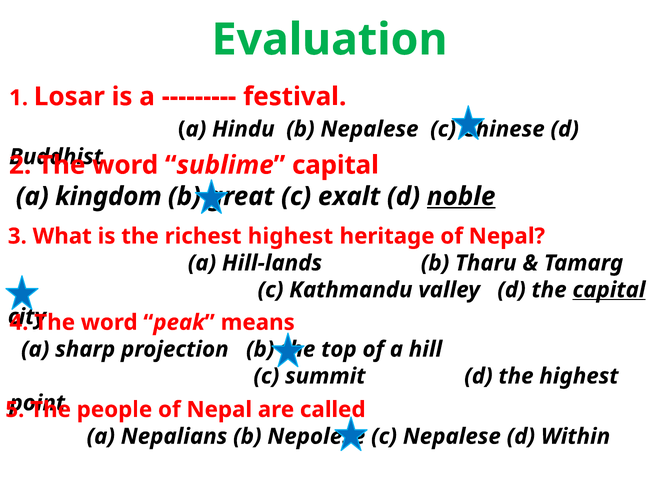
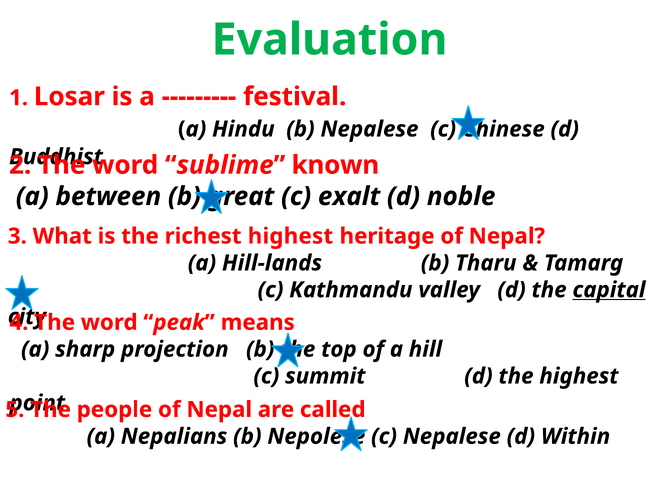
sublime capital: capital -> known (335, 165)
kingdom: kingdom -> between (108, 196)
noble underline: present -> none (461, 196)
